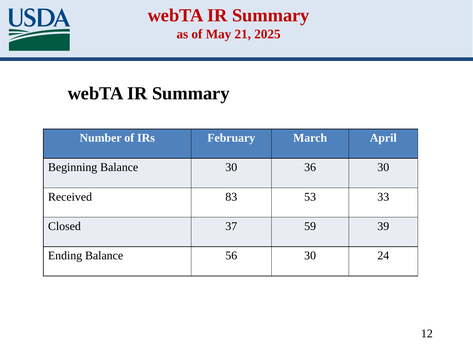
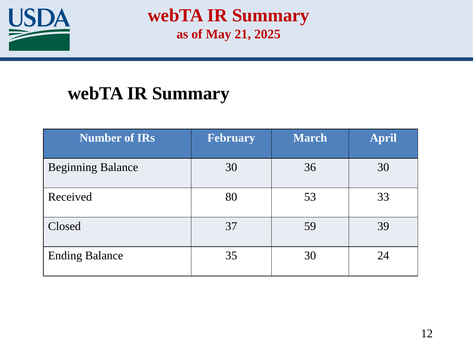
83: 83 -> 80 (231, 197)
56: 56 -> 35 (231, 255)
